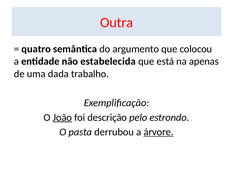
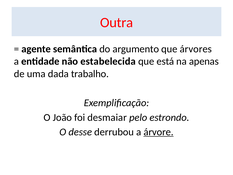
quatro: quatro -> agente (36, 49)
colocou: colocou -> árvores (196, 49)
João underline: present -> none (62, 117)
descrição: descrição -> desmaiar (107, 117)
pasta: pasta -> desse (80, 132)
